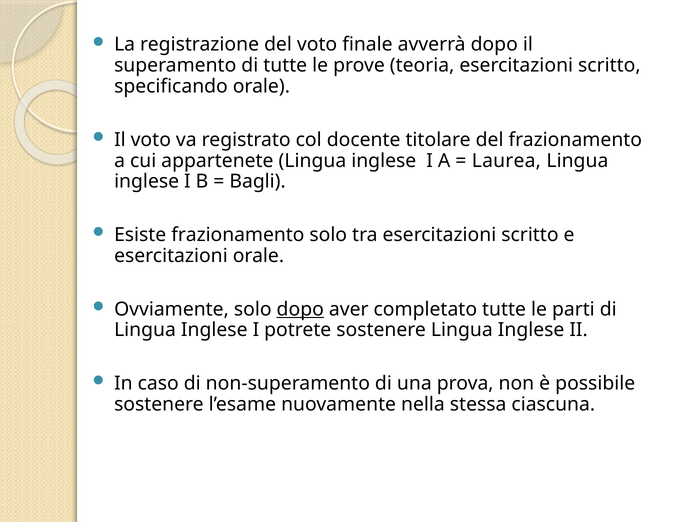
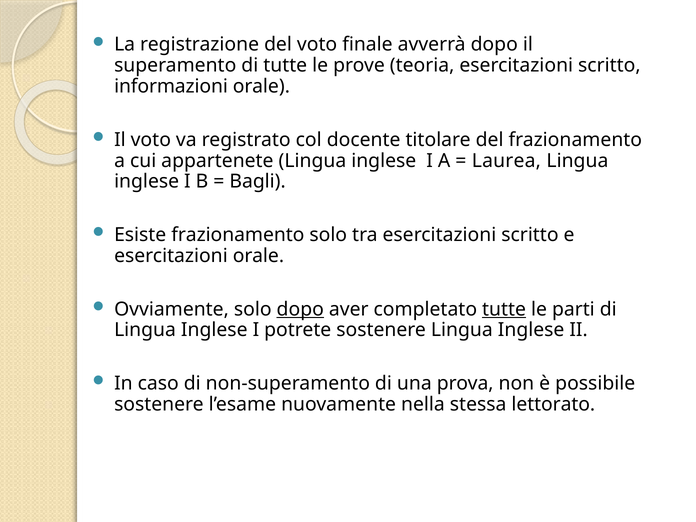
specificando: specificando -> informazioni (171, 86)
tutte underline: none -> present (504, 309)
ciascuna: ciascuna -> lettorato (553, 404)
